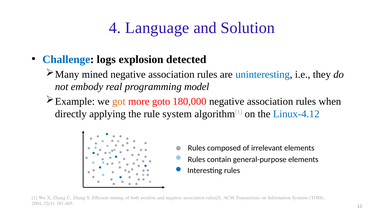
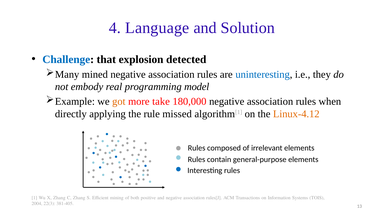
logs: logs -> that (106, 59)
goto: goto -> take (161, 101)
system: system -> missed (177, 114)
Linux-4.12 colour: blue -> orange (296, 114)
